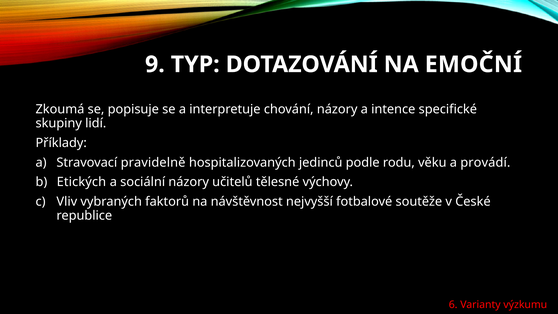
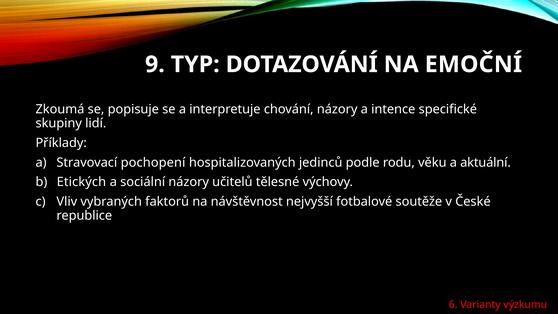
pravidelně: pravidelně -> pochopení (153, 162)
provádí: provádí -> aktuální (485, 162)
